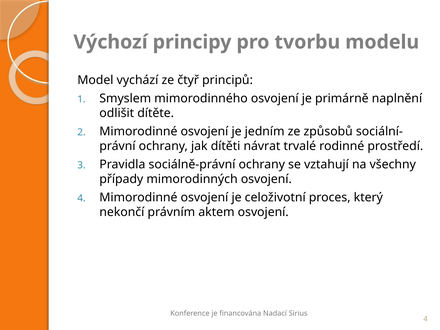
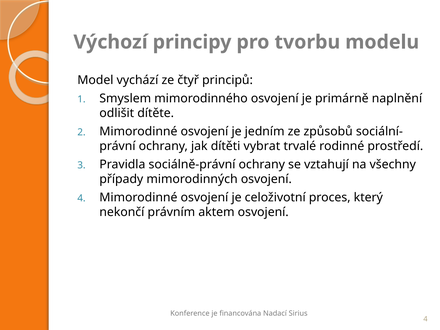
návrat: návrat -> vybrat (262, 146)
